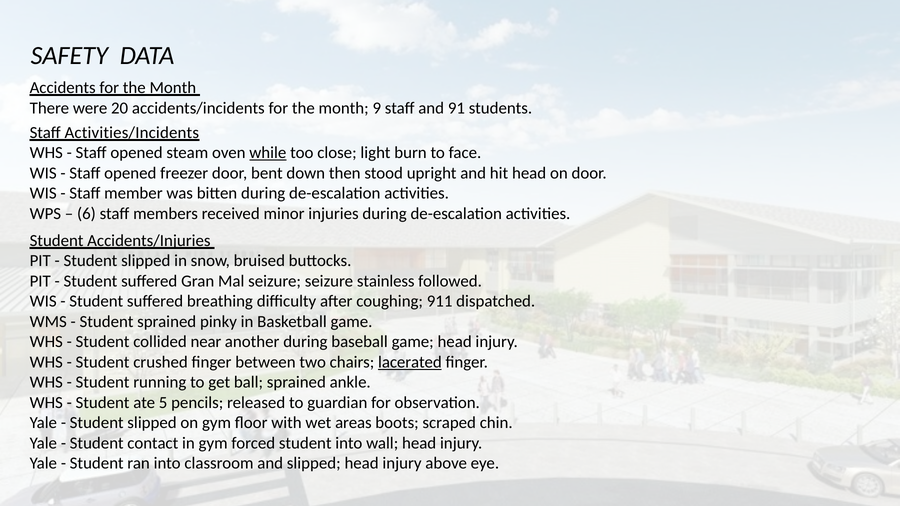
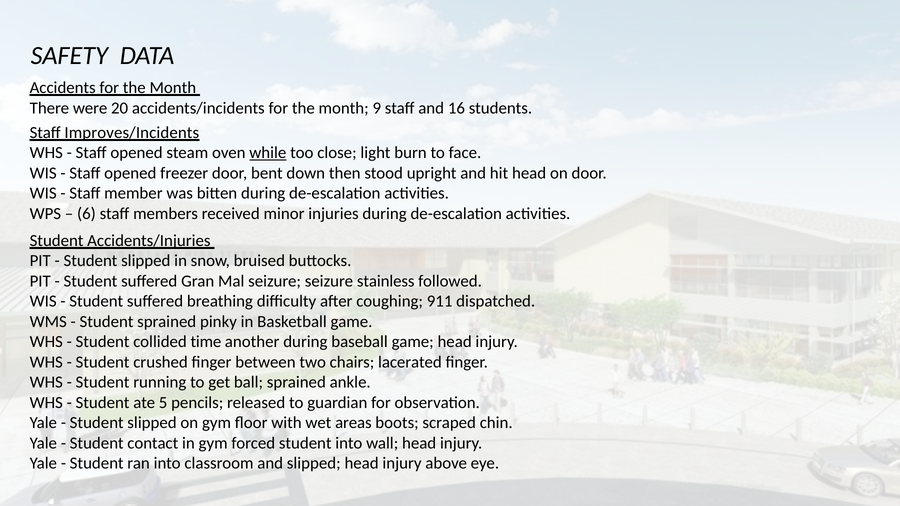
91: 91 -> 16 (456, 108)
Activities/Incidents: Activities/Incidents -> Improves/Incidents (132, 133)
near: near -> time (206, 342)
lacerated underline: present -> none (410, 362)
